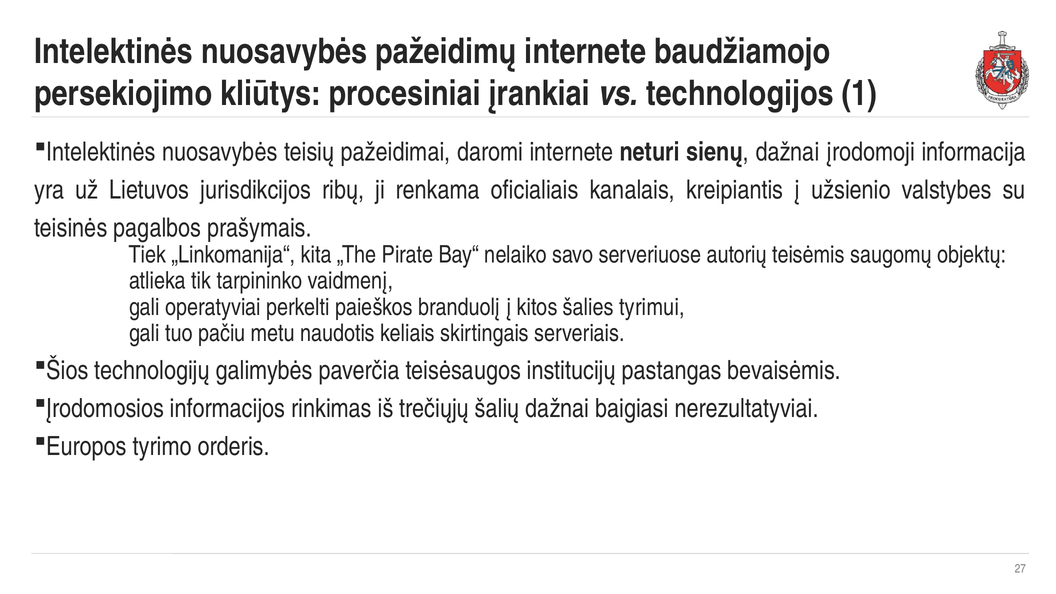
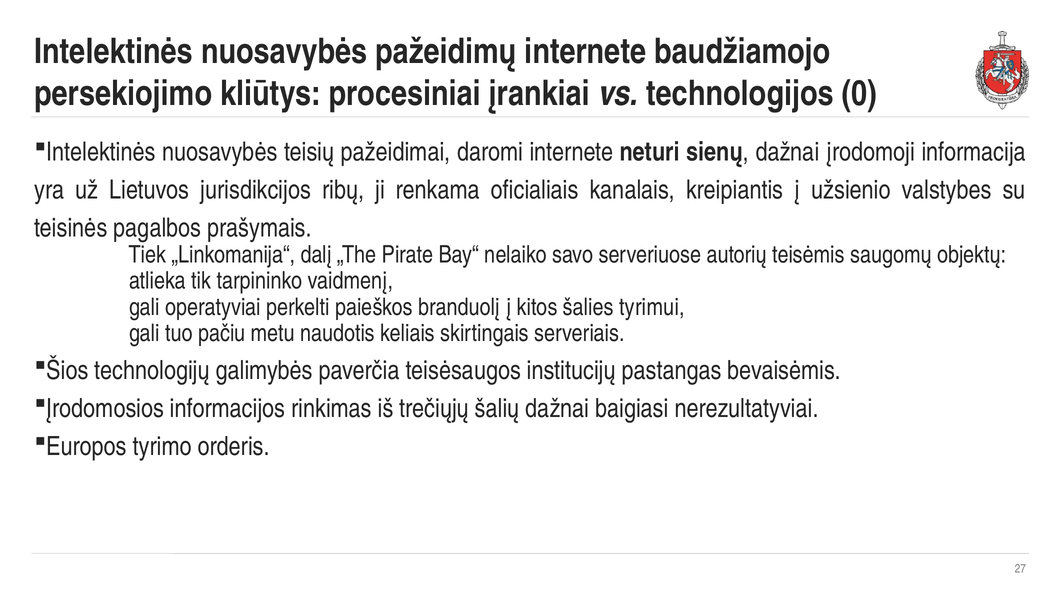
1: 1 -> 0 (859, 94)
kita: kita -> dalį (316, 255)
